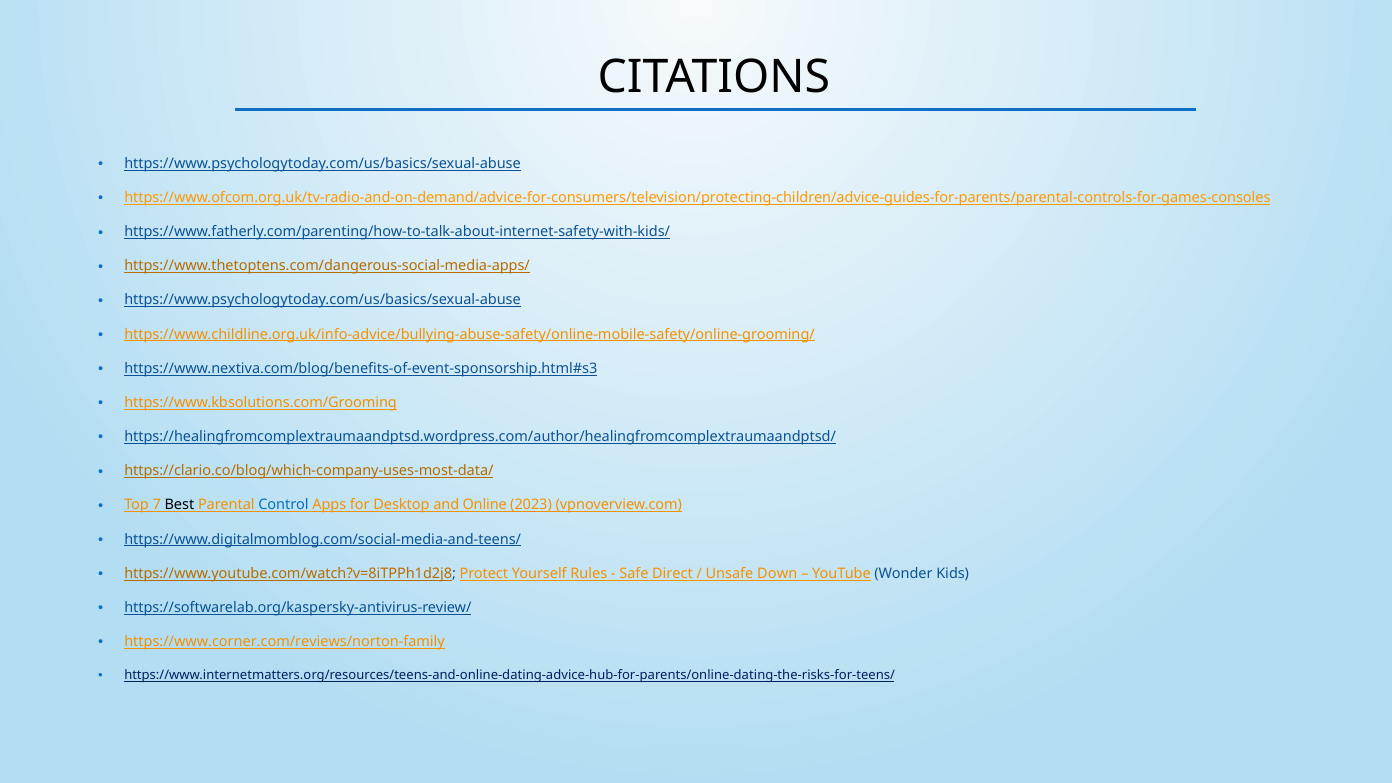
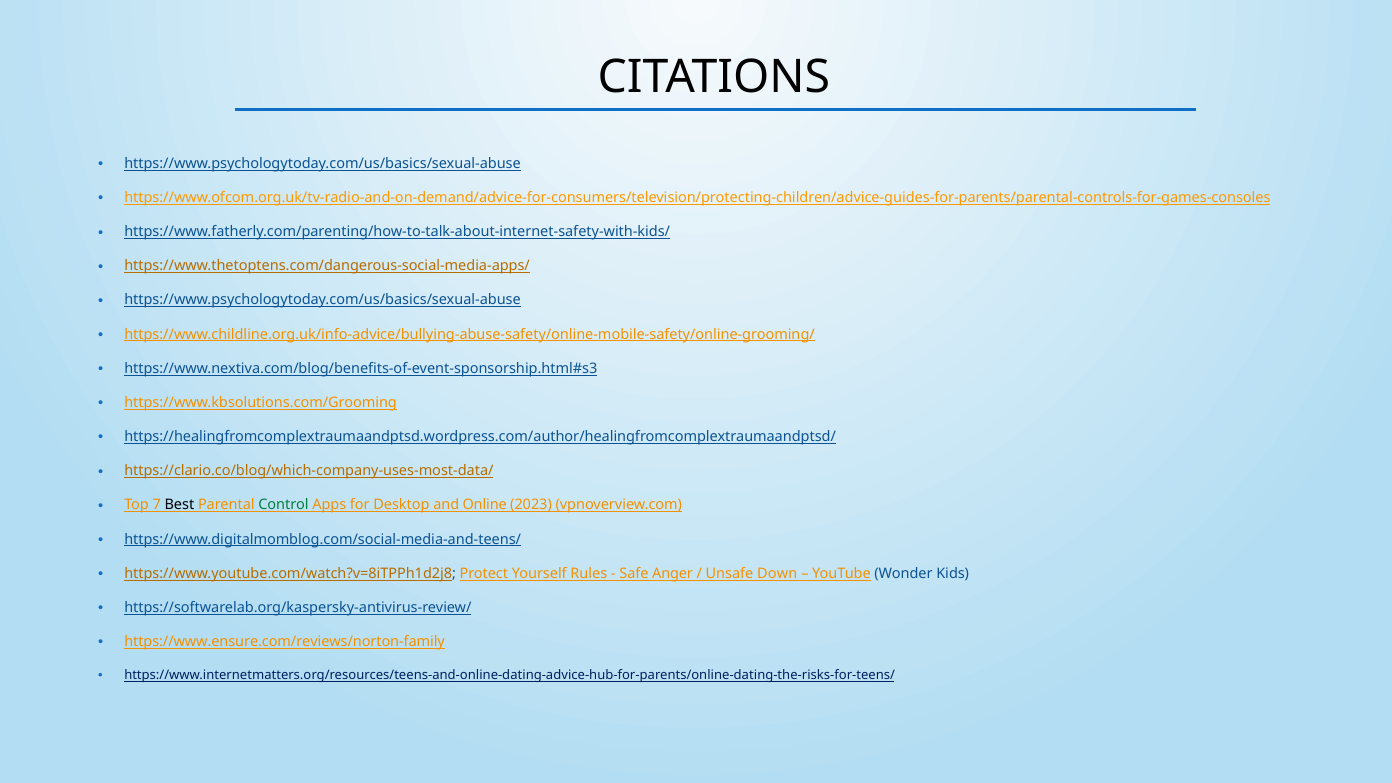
Control colour: blue -> green (284, 505)
Direct: Direct -> Anger (673, 573)
https://www.corner.com/reviews/norton-family: https://www.corner.com/reviews/norton-family -> https://www.ensure.com/reviews/norton-family (285, 642)
